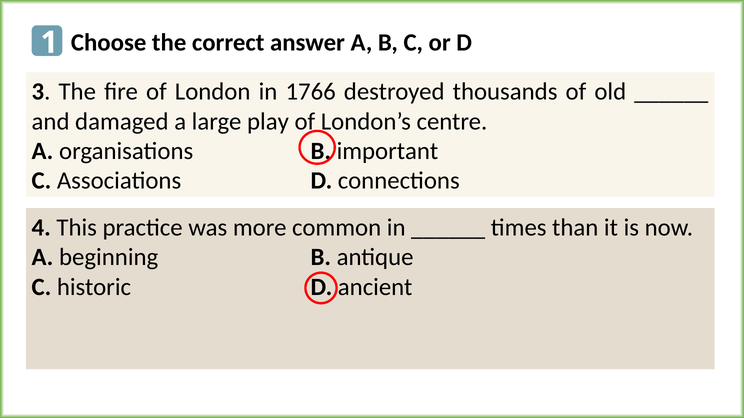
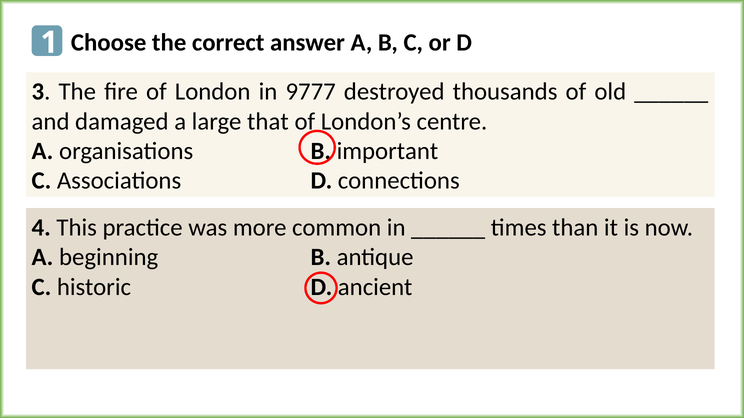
1766: 1766 -> 9777 (311, 92)
play: play -> that (268, 121)
